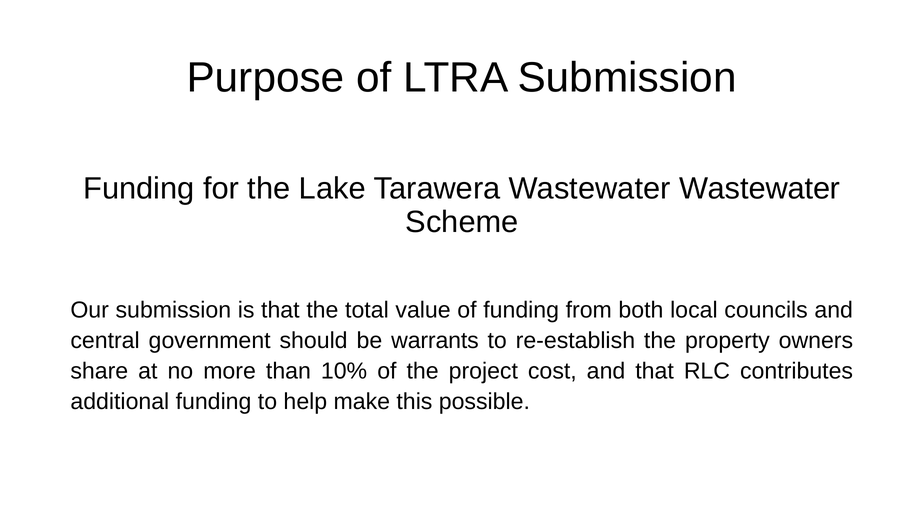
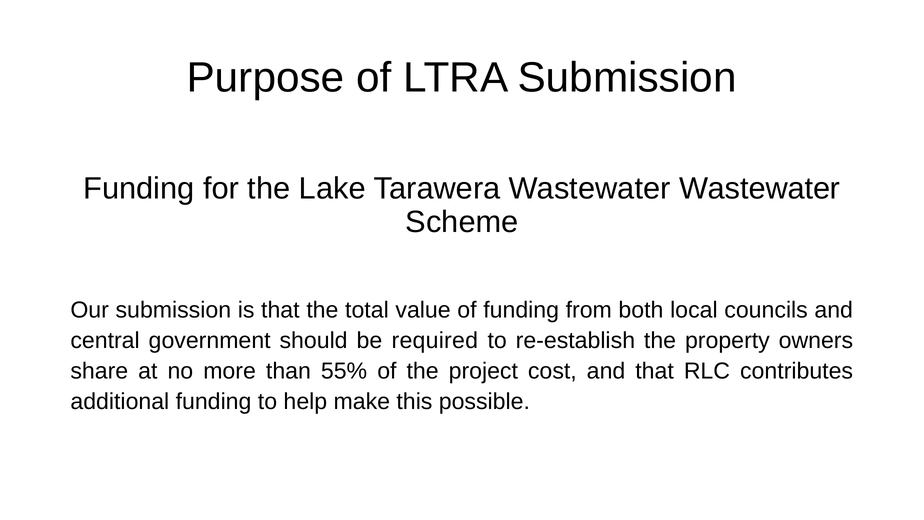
warrants: warrants -> required (435, 340)
10%: 10% -> 55% (344, 371)
